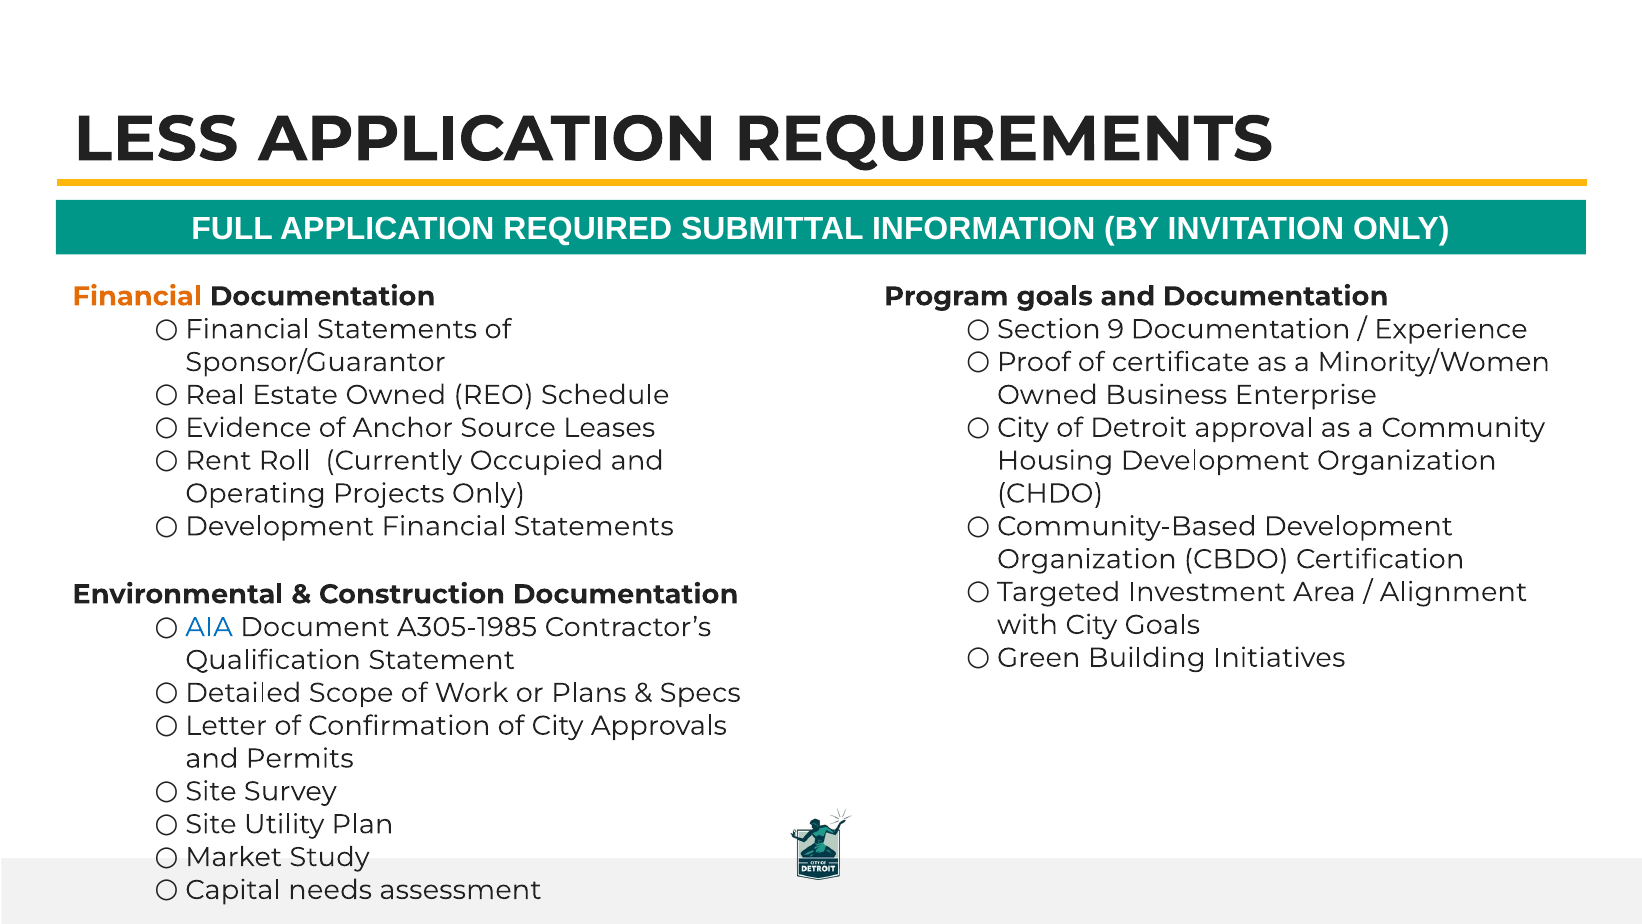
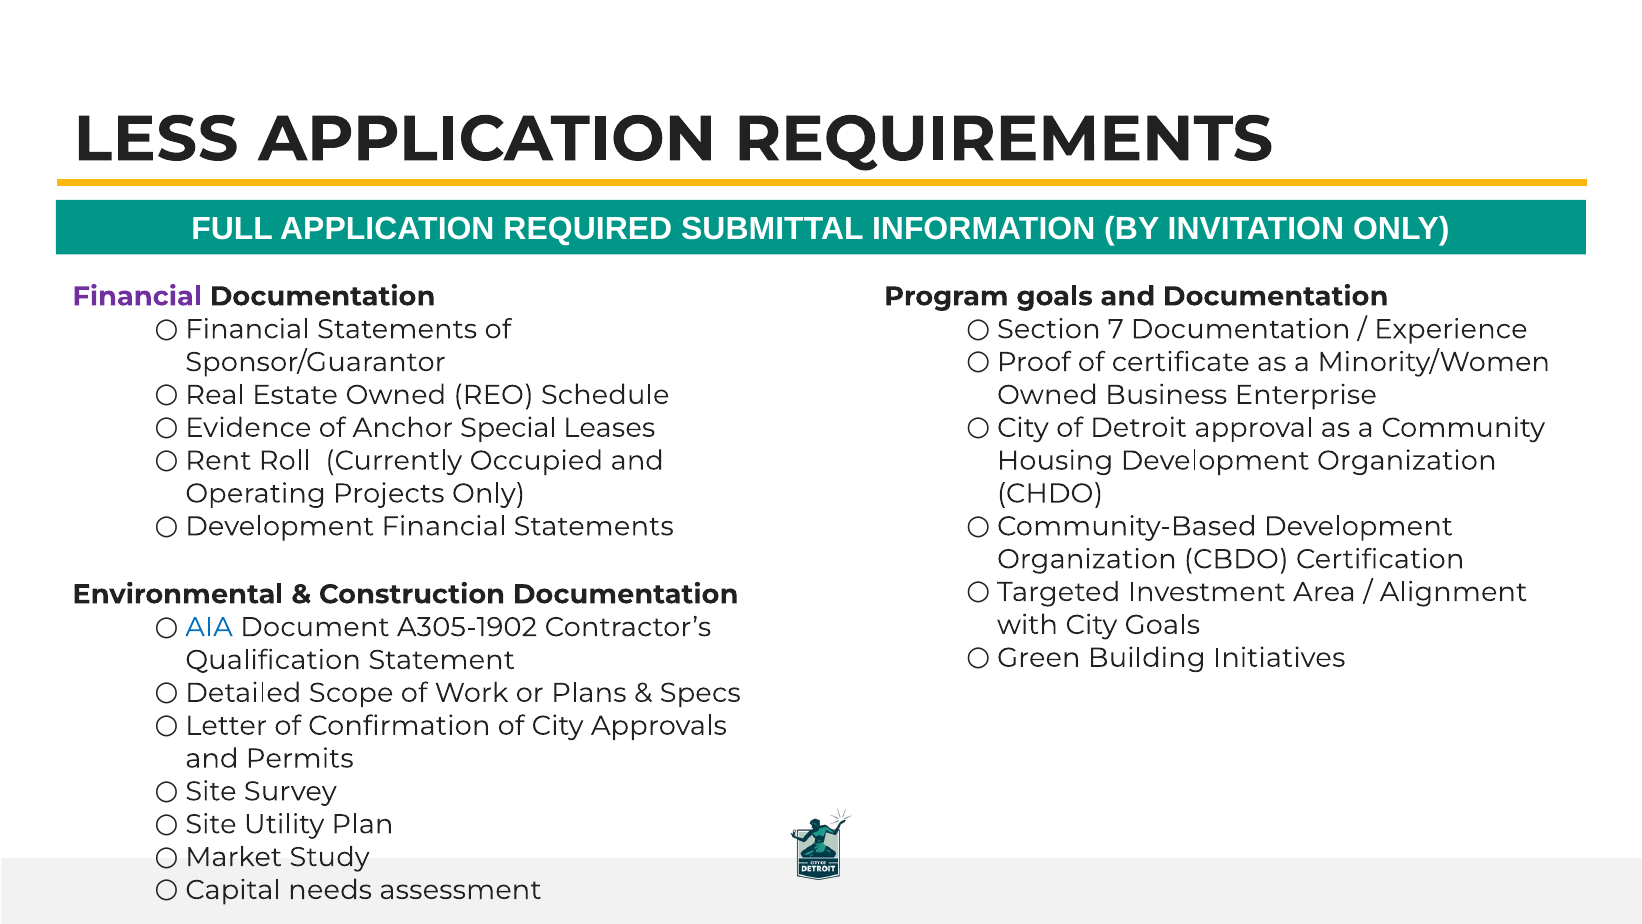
Financial colour: orange -> purple (137, 296)
9: 9 -> 7 (1116, 329)
Source: Source -> Special (508, 428)
A305-1985: A305-1985 -> A305-1902 (467, 627)
